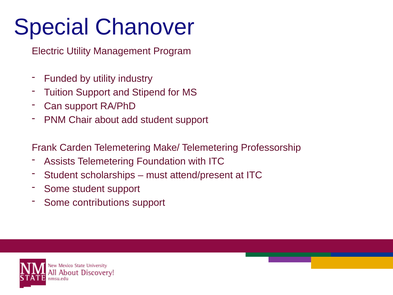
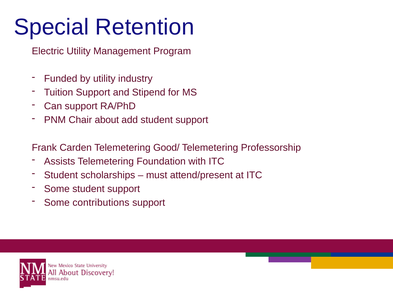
Chanover: Chanover -> Retention (145, 27)
Make/: Make/ -> Good/ (166, 147)
